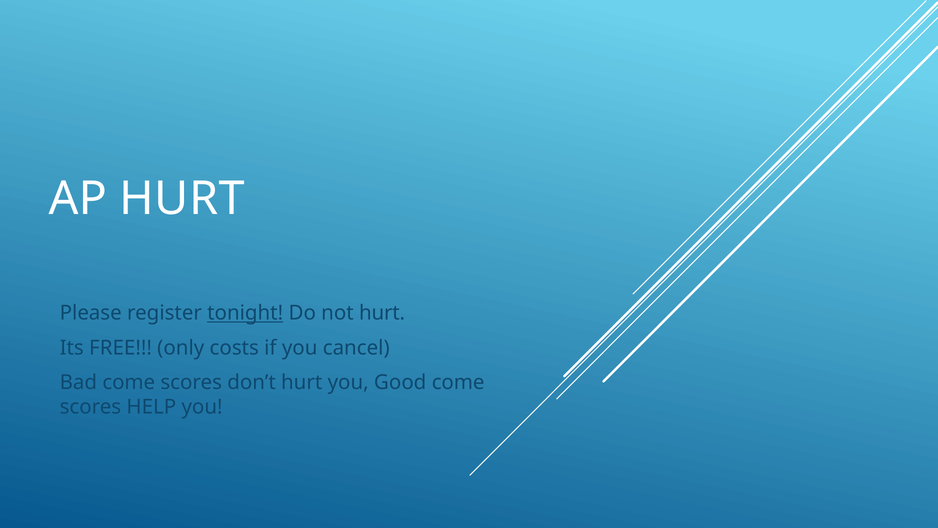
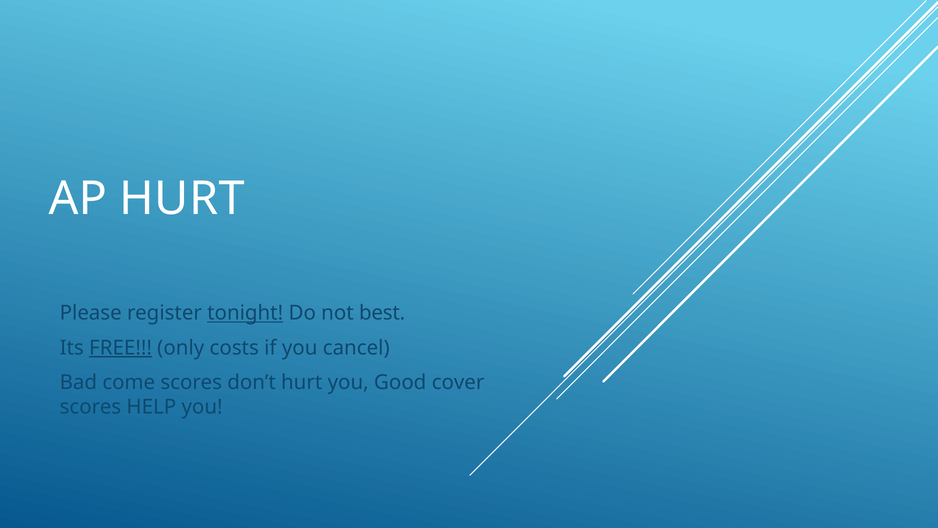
not hurt: hurt -> best (382, 313)
FREE underline: none -> present (121, 348)
Good come: come -> cover (458, 382)
